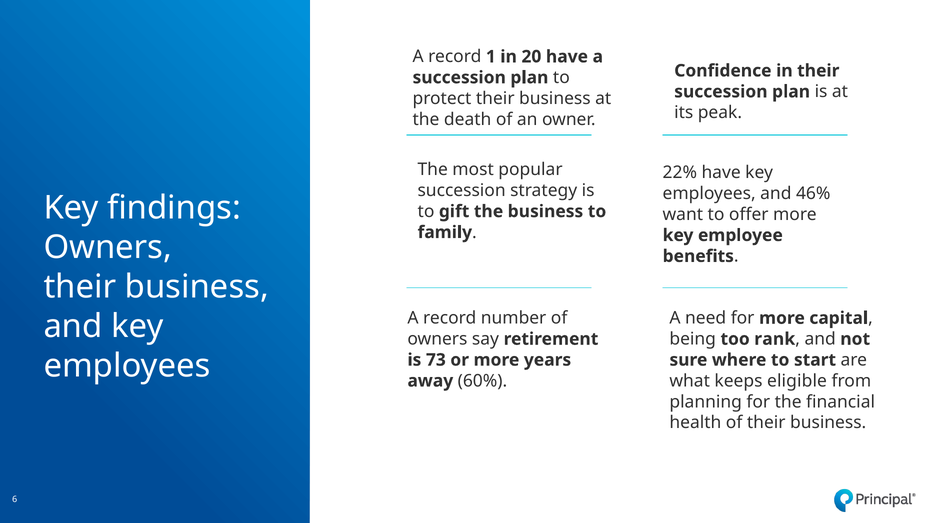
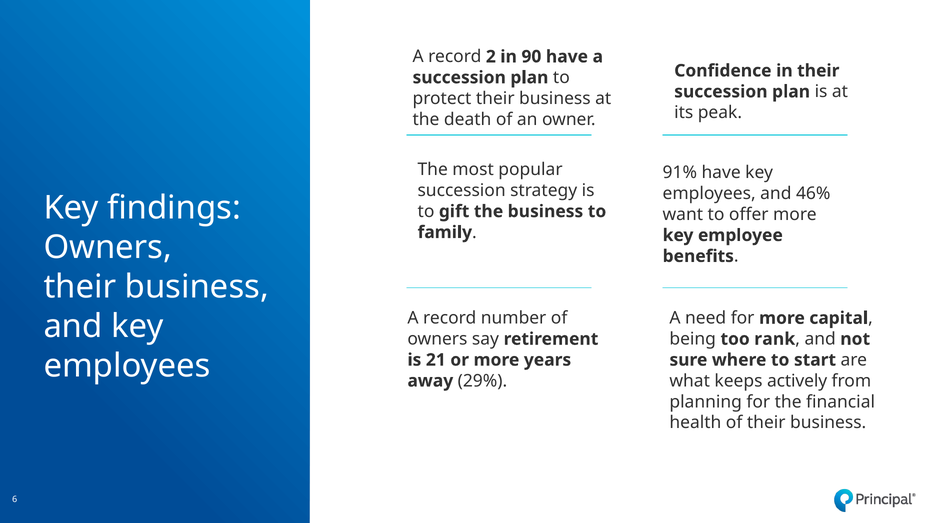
1: 1 -> 2 (491, 57)
20: 20 -> 90 (531, 57)
22%: 22% -> 91% (680, 173)
73: 73 -> 21 (436, 360)
eligible: eligible -> actively (797, 381)
60%: 60% -> 29% (482, 381)
